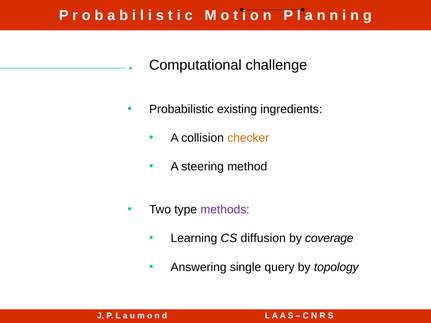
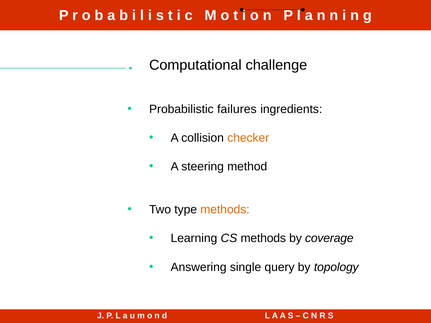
existing: existing -> failures (237, 109)
methods colour: purple -> orange (225, 210)
CS diffusion: diffusion -> methods (263, 239)
